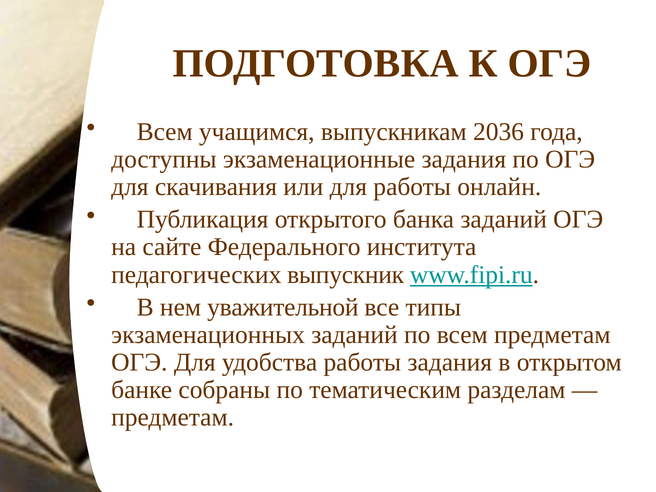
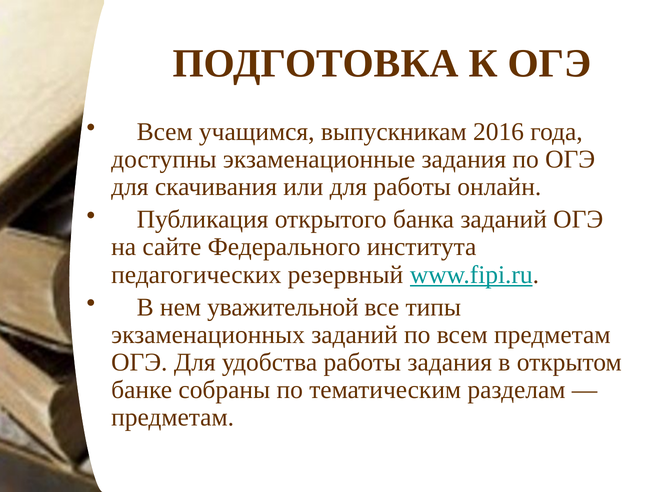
2036: 2036 -> 2016 (499, 132)
выпускник: выпускник -> резервный (345, 275)
